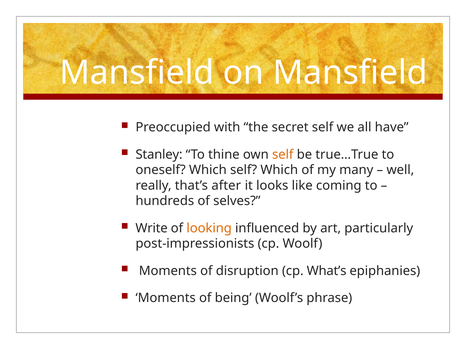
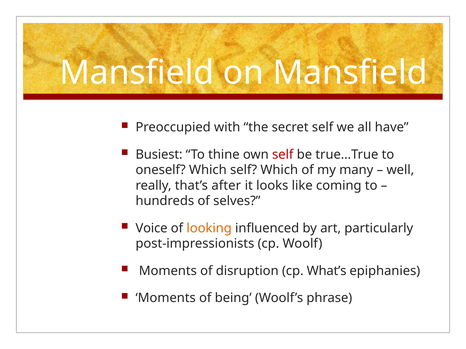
Stanley: Stanley -> Busiest (159, 155)
self colour: orange -> red (283, 155)
Write: Write -> Voice (152, 229)
